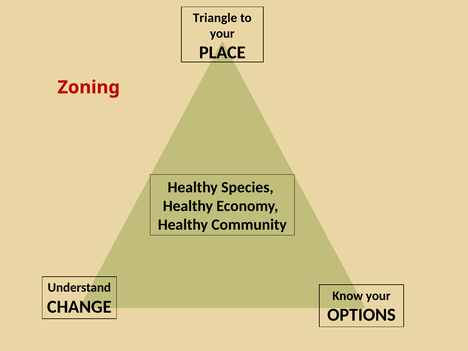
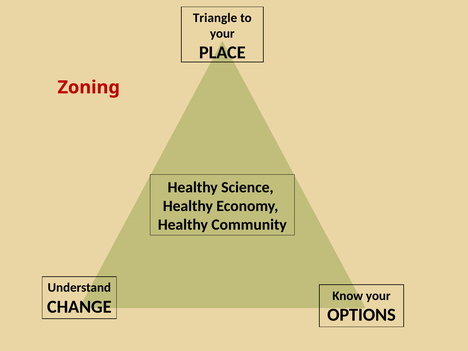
Species: Species -> Science (247, 187)
